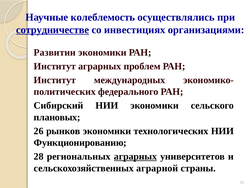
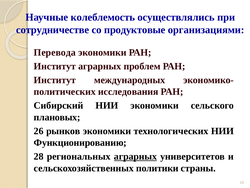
сотрудничестве underline: present -> none (53, 30)
инвестициях: инвестициях -> продуктовые (135, 30)
Развитии: Развитии -> Перевода (55, 52)
федерального: федерального -> исследования (128, 91)
аграрной: аграрной -> политики (157, 168)
